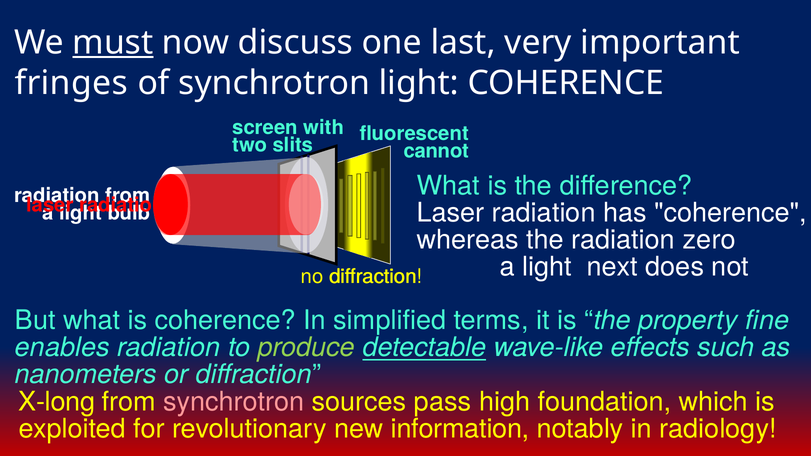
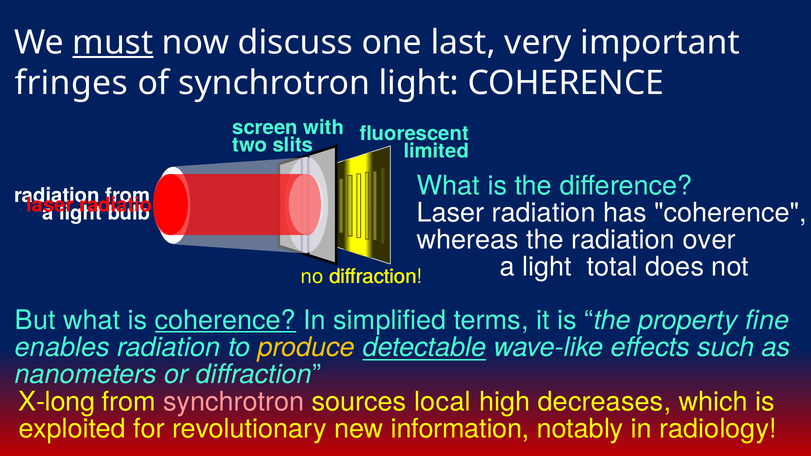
cannot: cannot -> limited (436, 151)
zero: zero -> over (709, 240)
next: next -> total (612, 267)
coherence underline: none -> present (225, 320)
produce colour: light green -> yellow (306, 347)
pass: pass -> local (443, 402)
foundation: foundation -> decreases (604, 402)
